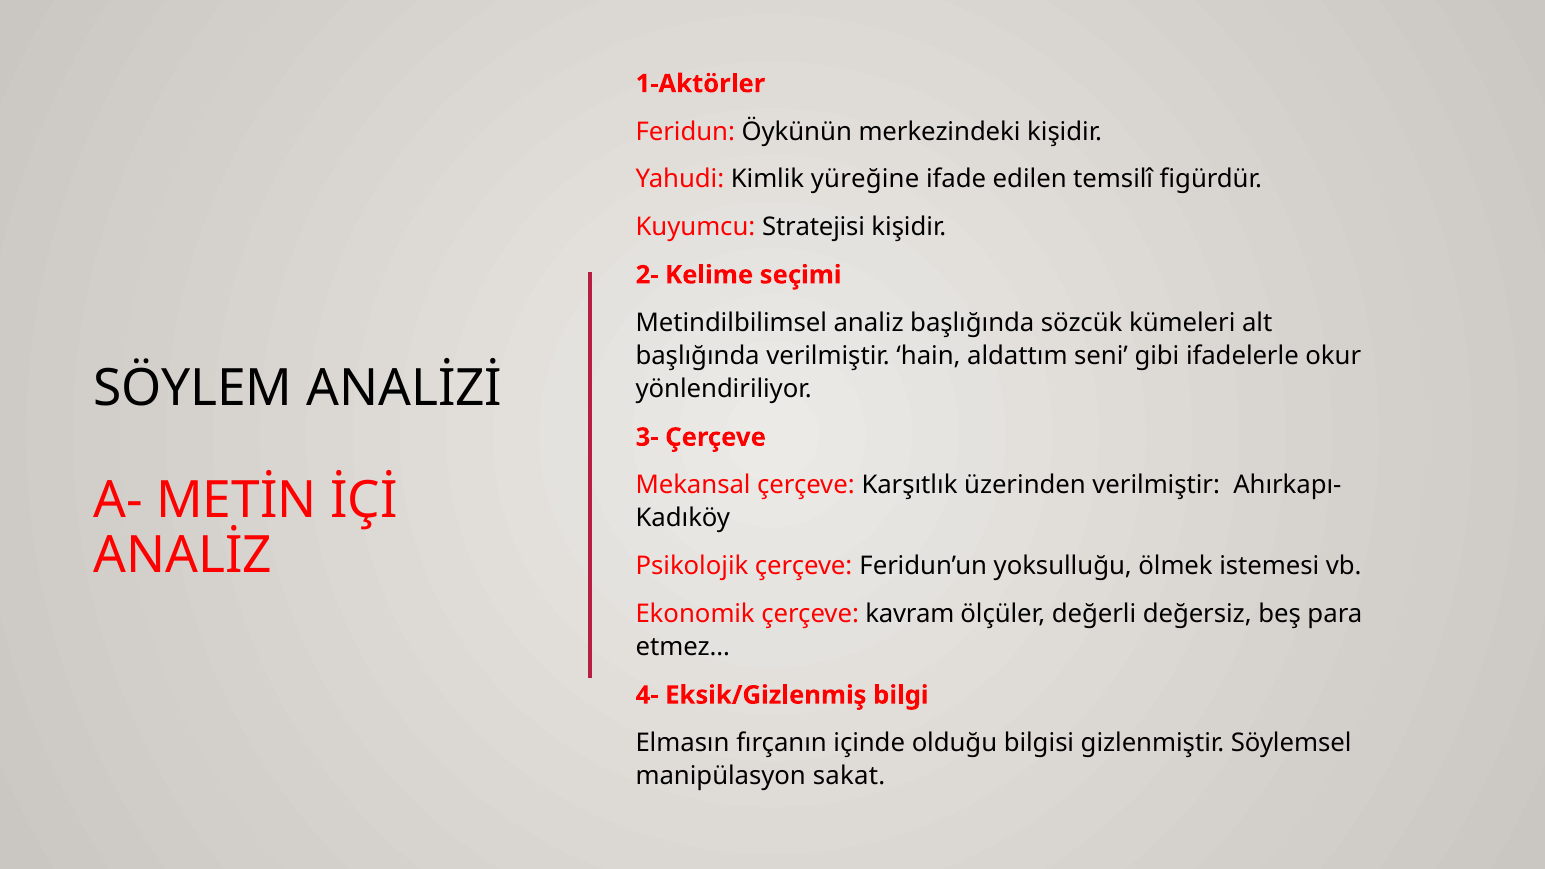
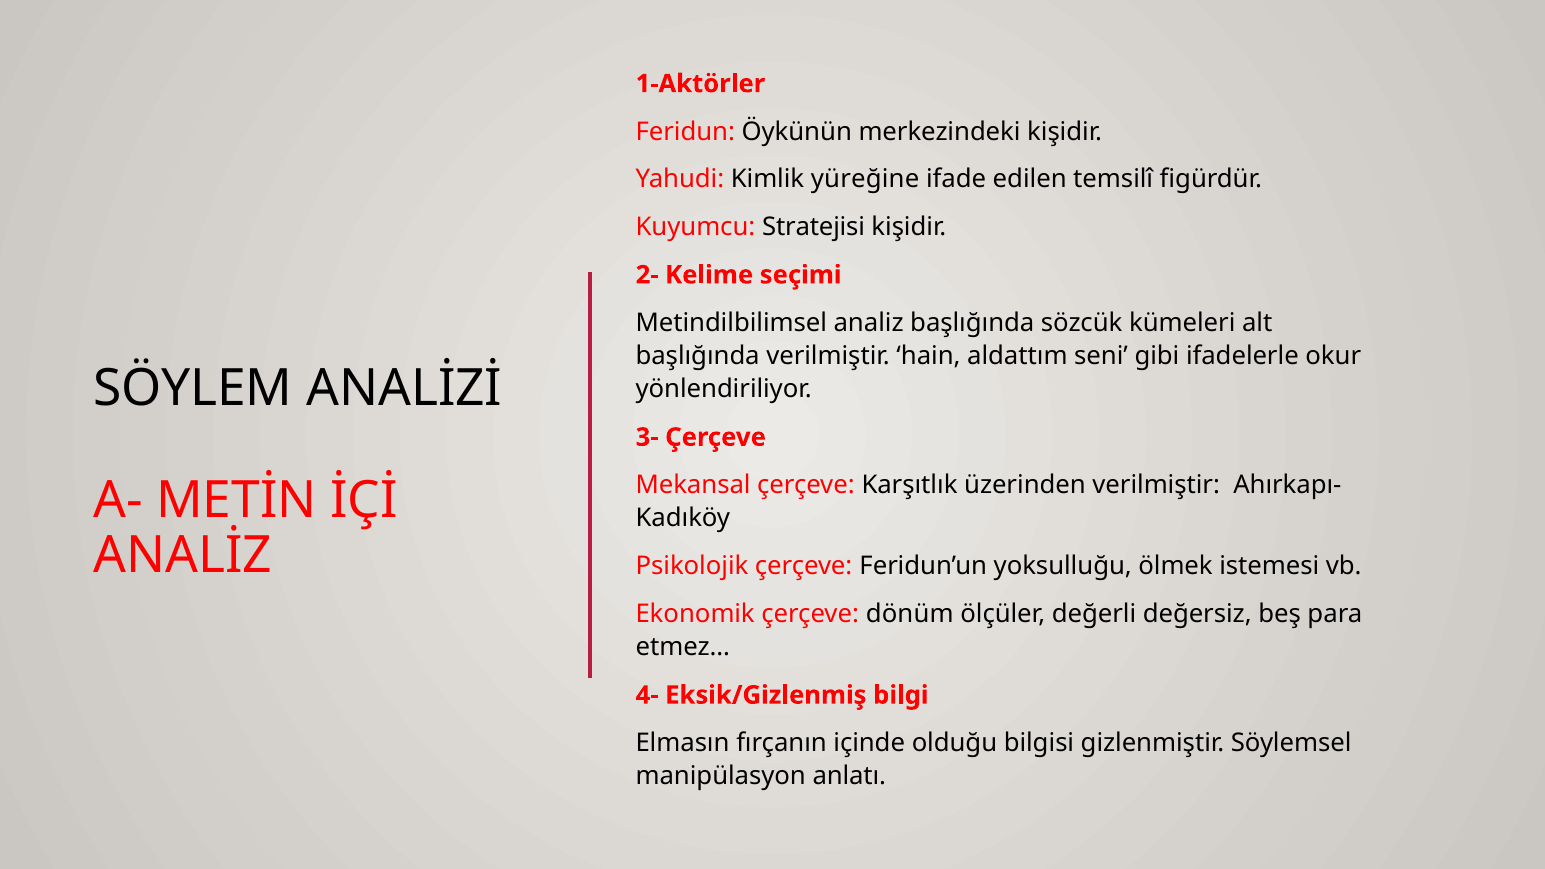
kavram: kavram -> dönüm (910, 614)
sakat: sakat -> anlatı (849, 776)
